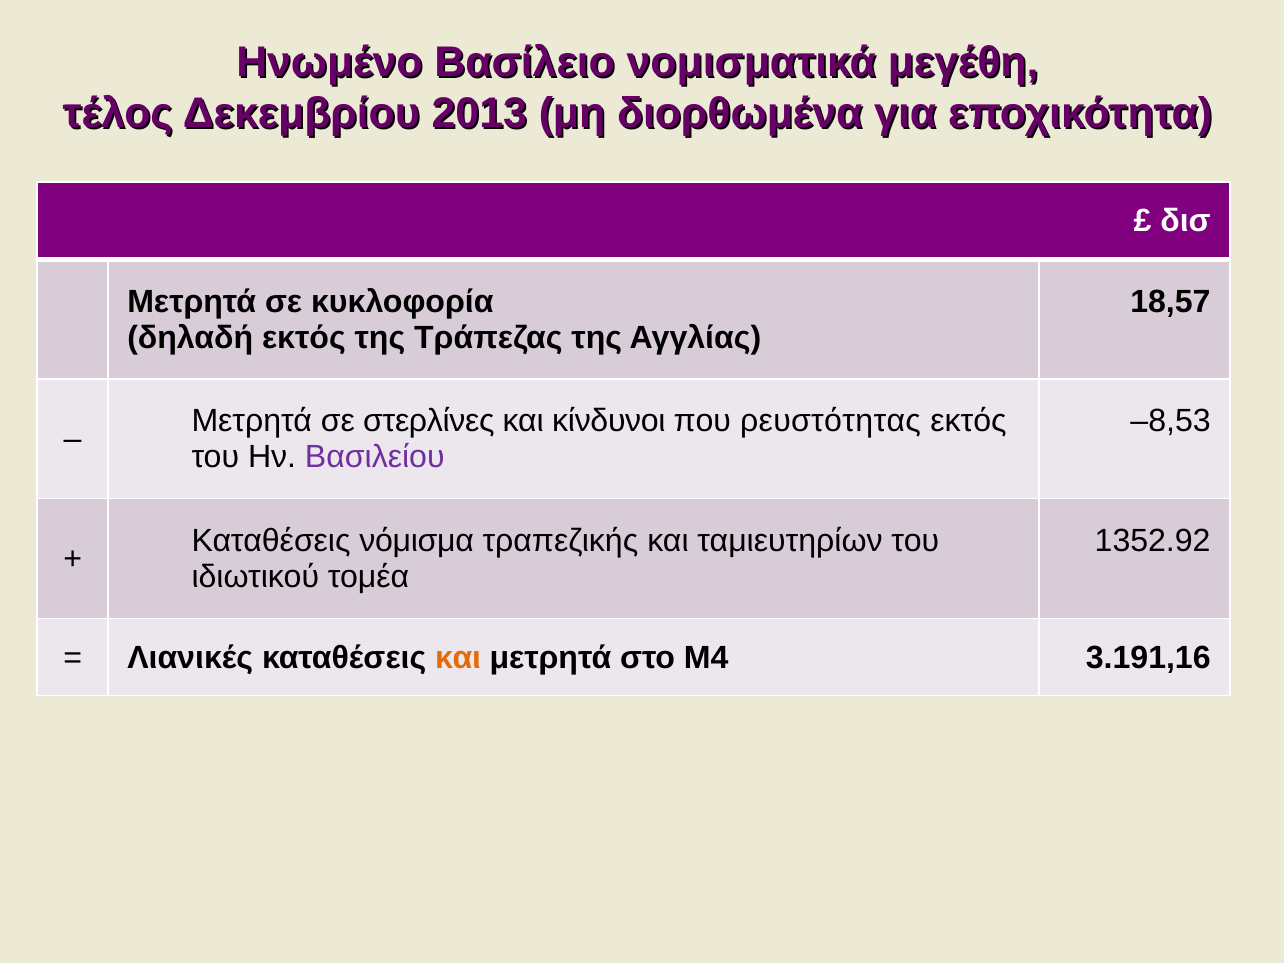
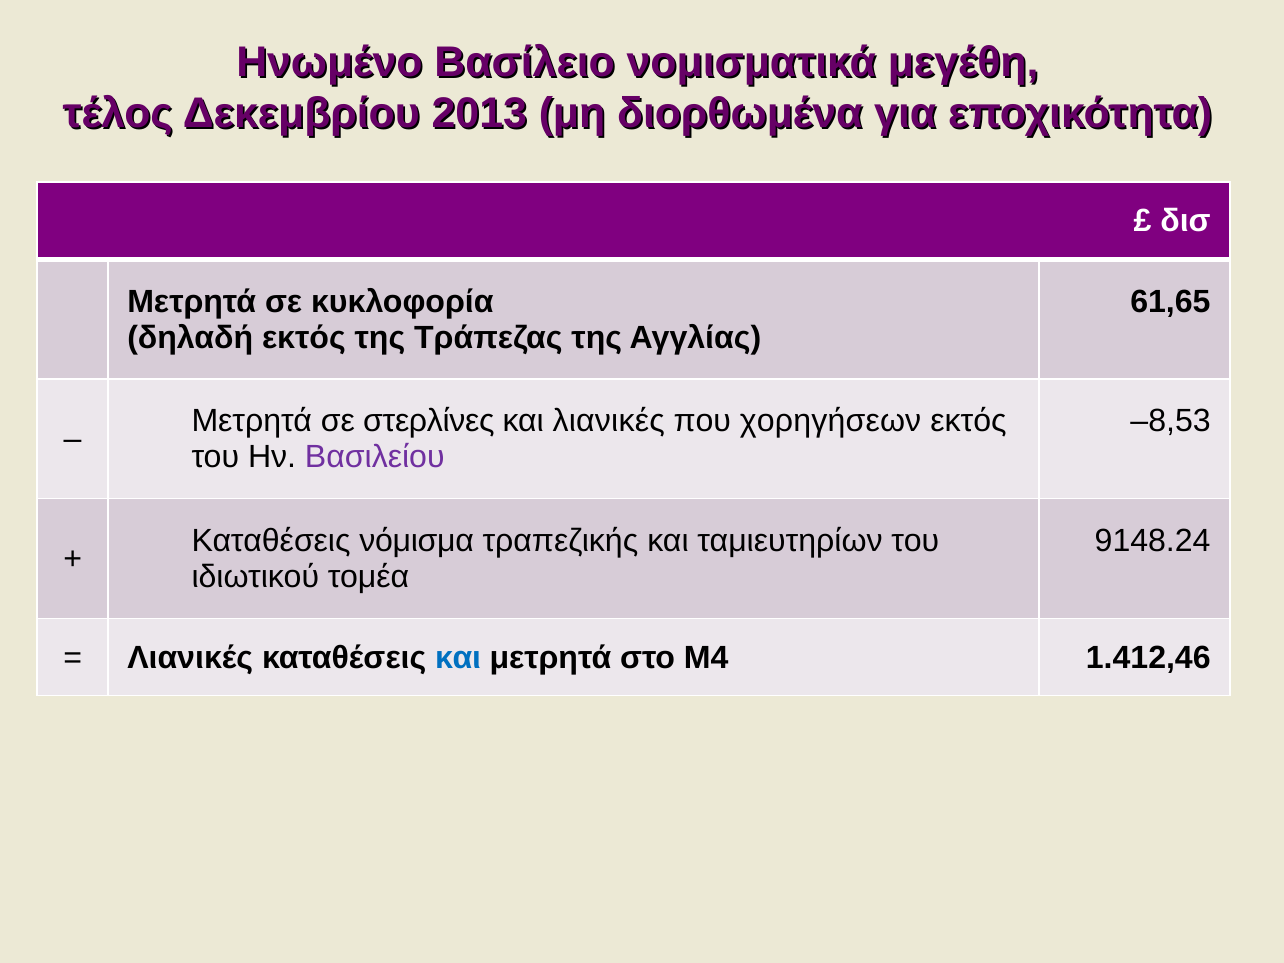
18,57: 18,57 -> 61,65 (1170, 302)
και κίνδυνοι: κίνδυνοι -> λιανικές (609, 421)
ρευστότητας: ρευστότητας -> χορηγήσεων (831, 421)
1352.92: 1352.92 -> 9148.24 (1153, 541)
και colour: orange -> blue (458, 657)
3.191,16: 3.191,16 -> 1.412,46 (1148, 657)
